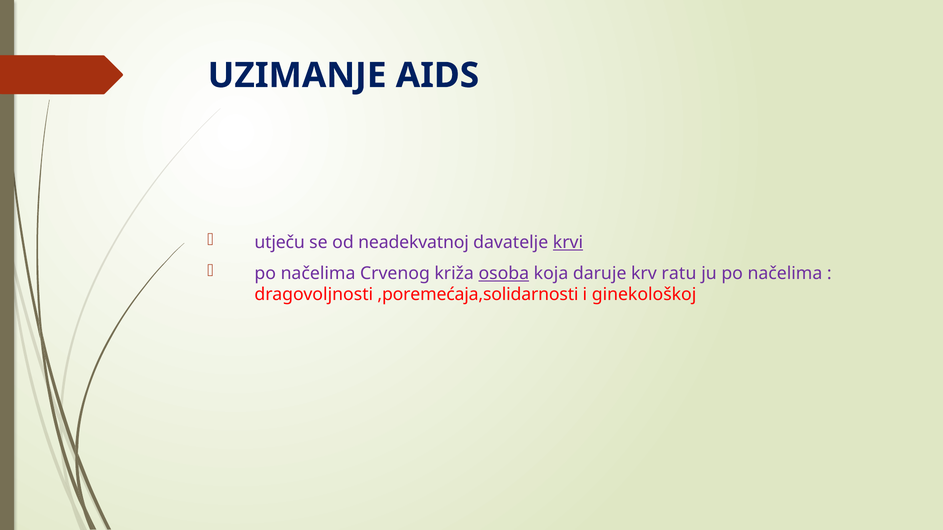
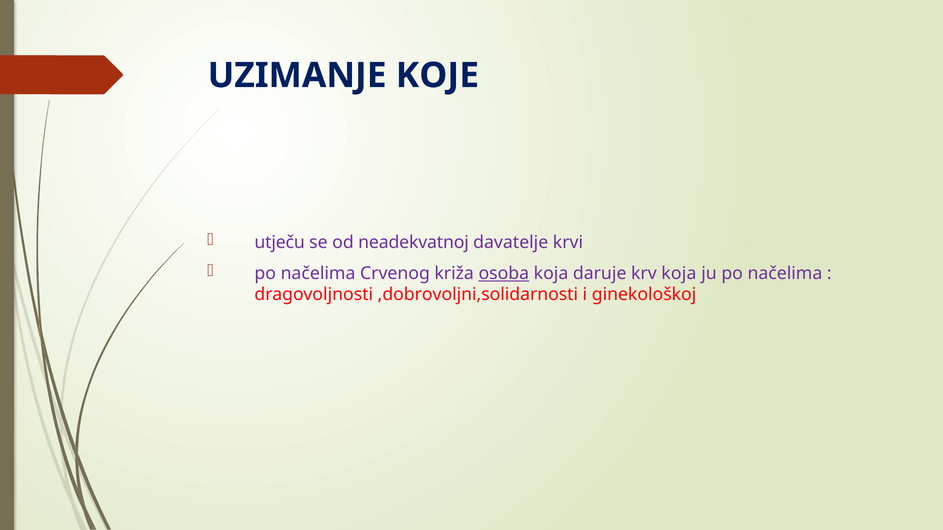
AIDS: AIDS -> KOJE (437, 76)
krvi underline: present -> none (568, 243)
krv ratu: ratu -> koja (679, 274)
,poremećaja,solidarnosti: ,poremećaja,solidarnosti -> ,dobrovoljni,solidarnosti (478, 295)
